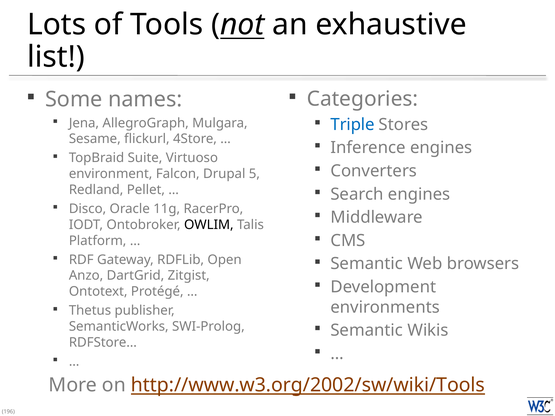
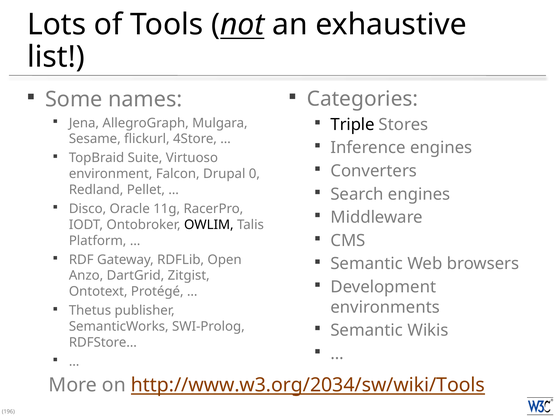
Triple colour: blue -> black (353, 125)
5: 5 -> 0 (254, 174)
http://www.w3.org/2002/sw/wiki/Tools: http://www.w3.org/2002/sw/wiki/Tools -> http://www.w3.org/2034/sw/wiki/Tools (308, 385)
